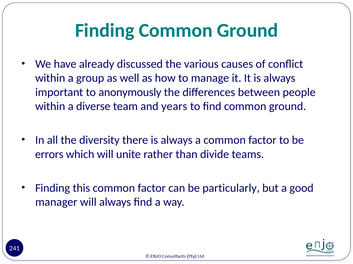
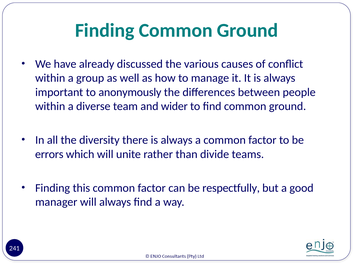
years: years -> wider (174, 107)
particularly: particularly -> respectfully (231, 189)
